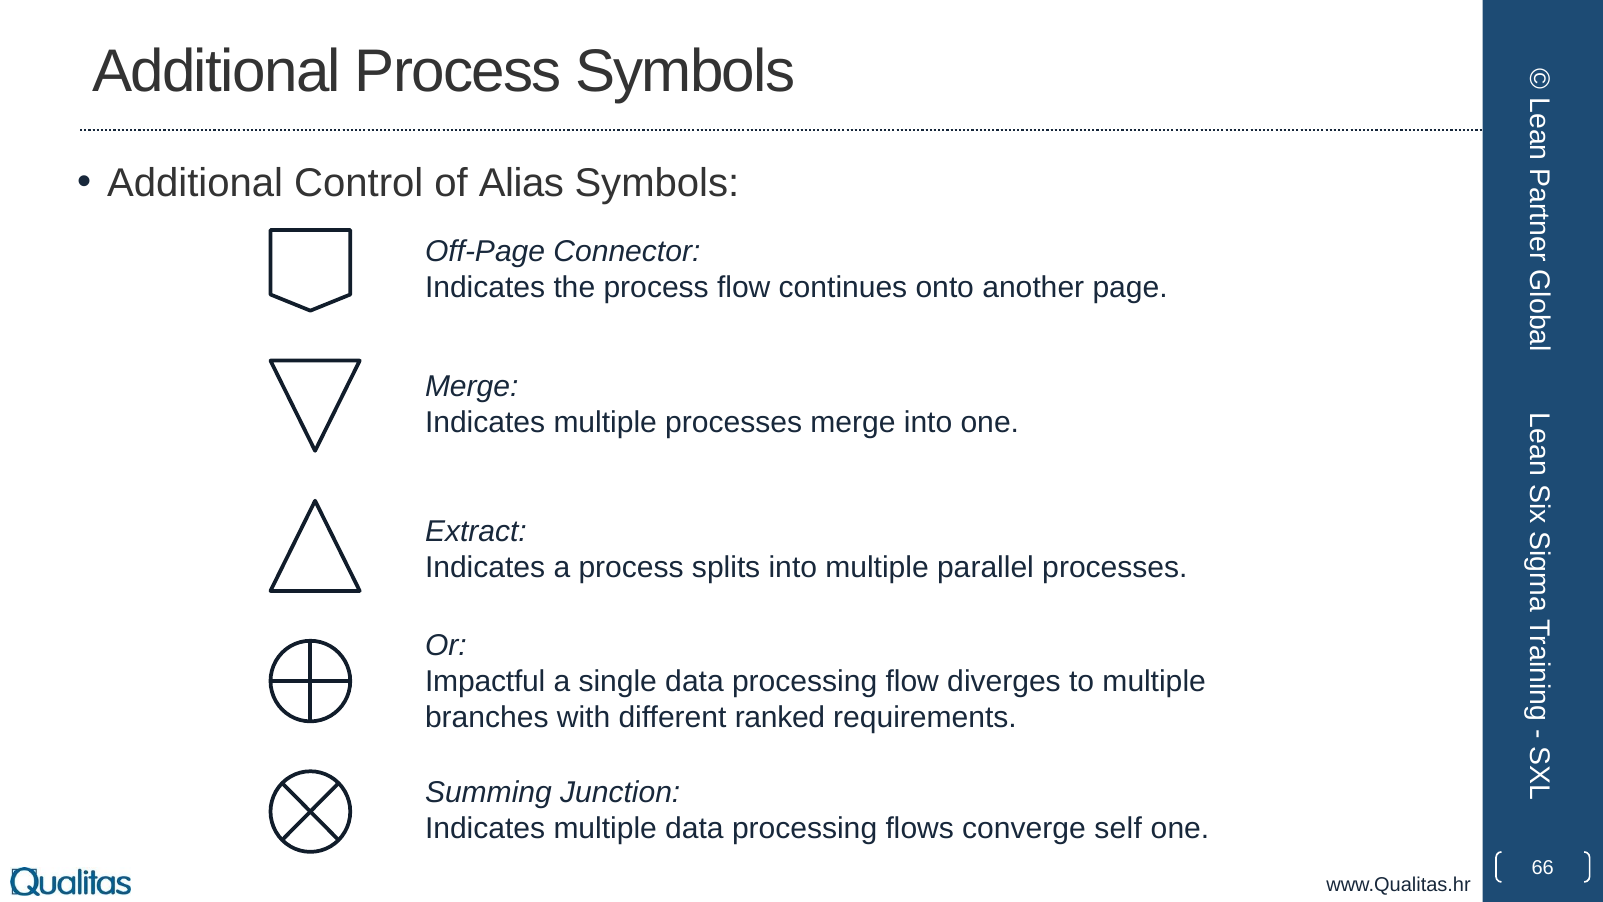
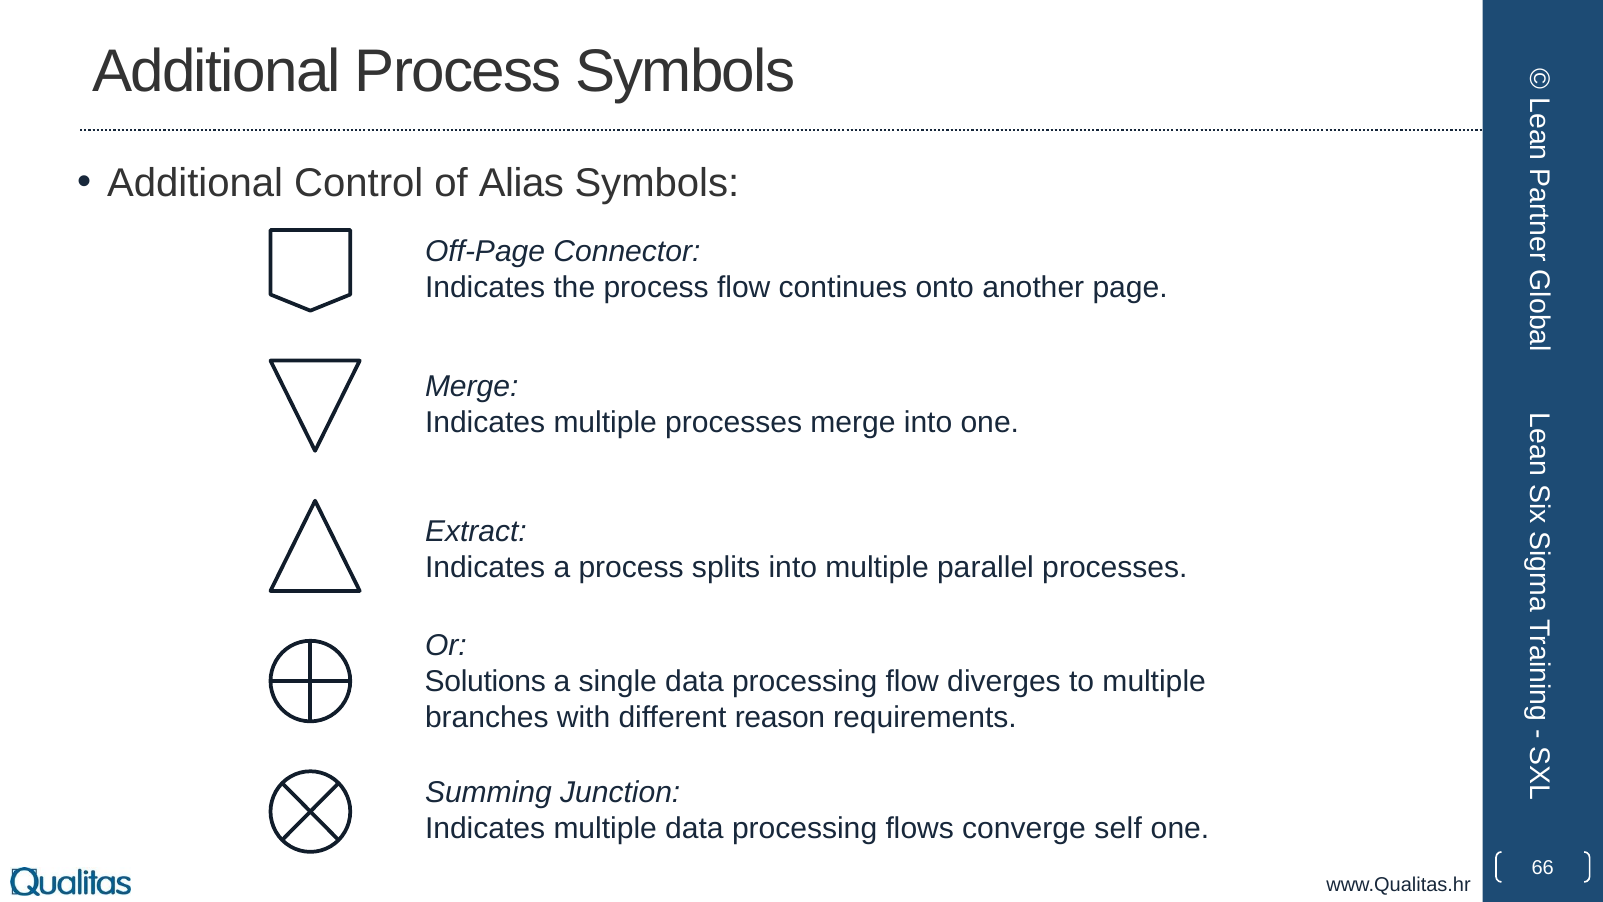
Impactful: Impactful -> Solutions (485, 682)
ranked: ranked -> reason (780, 718)
